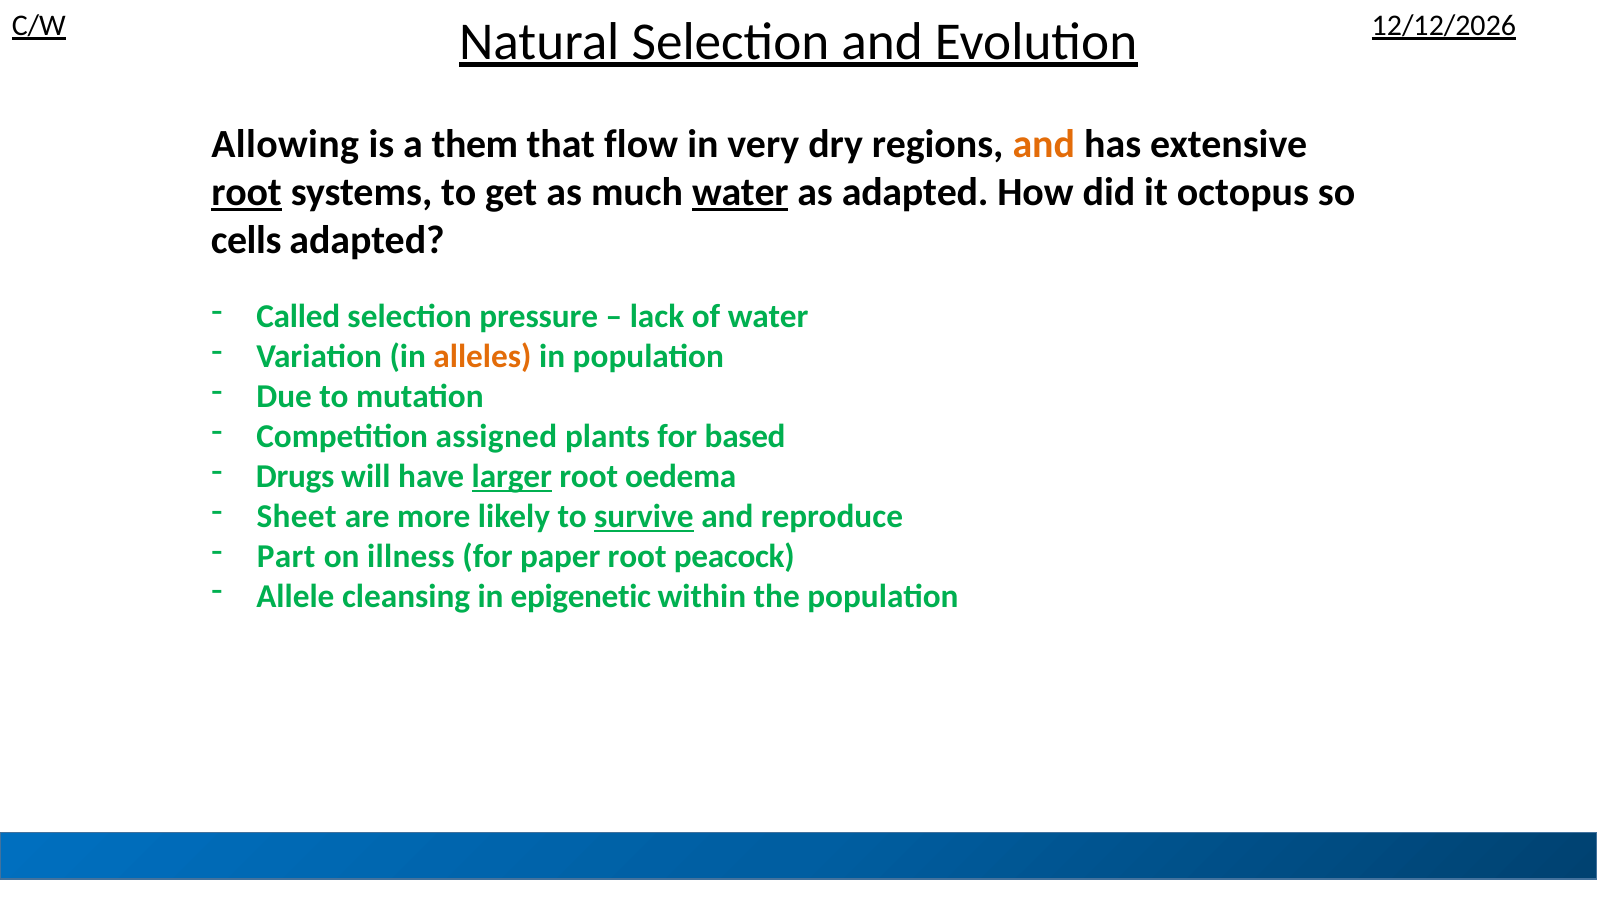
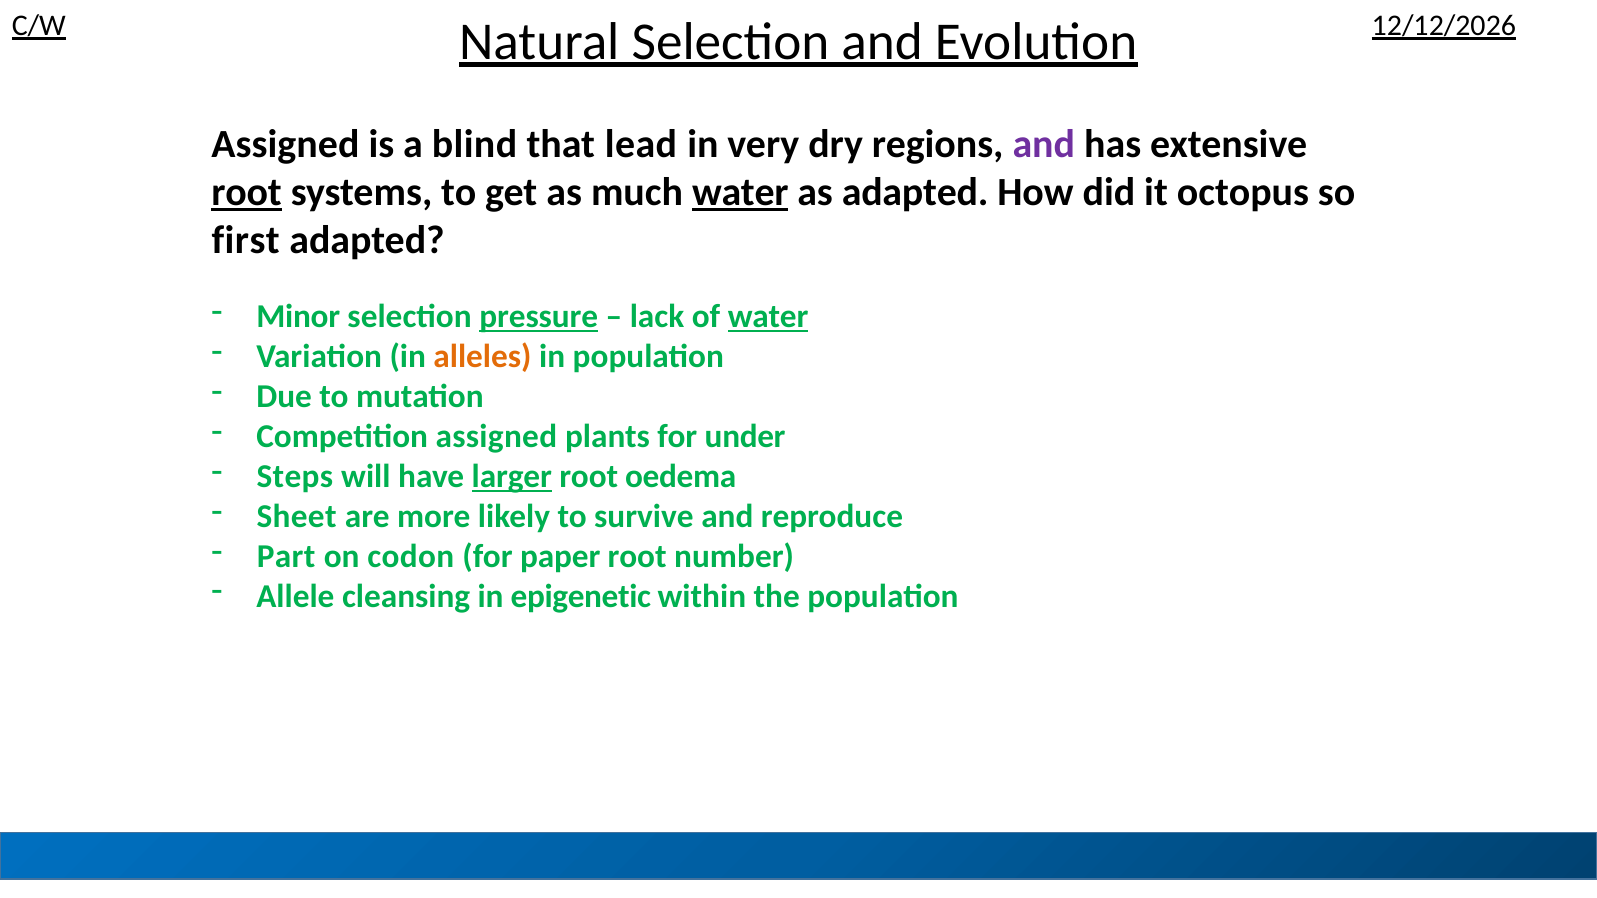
Allowing: Allowing -> Assigned (285, 144)
them: them -> blind (475, 144)
flow: flow -> lead (641, 144)
and colour: orange -> purple (1044, 144)
cells: cells -> first (246, 240)
Called: Called -> Minor (298, 317)
pressure underline: none -> present (539, 317)
water underline: none -> present (768, 317)
based: based -> under (745, 437)
Drugs: Drugs -> Steps (295, 477)
survive underline: present -> none (644, 517)
illness: illness -> codon (411, 557)
peacock: peacock -> number (734, 557)
